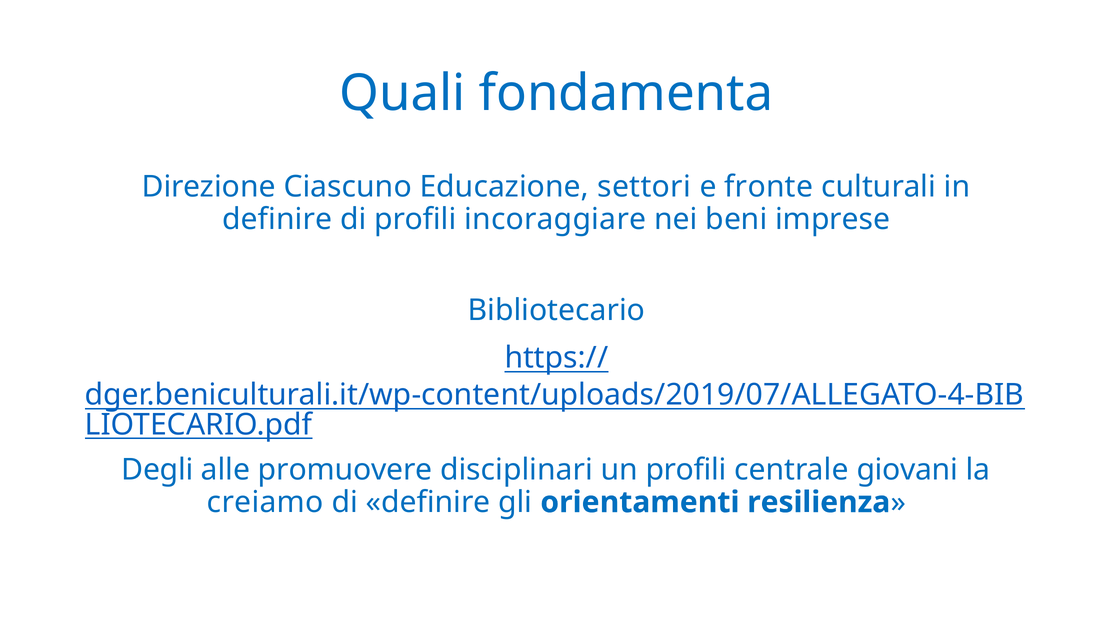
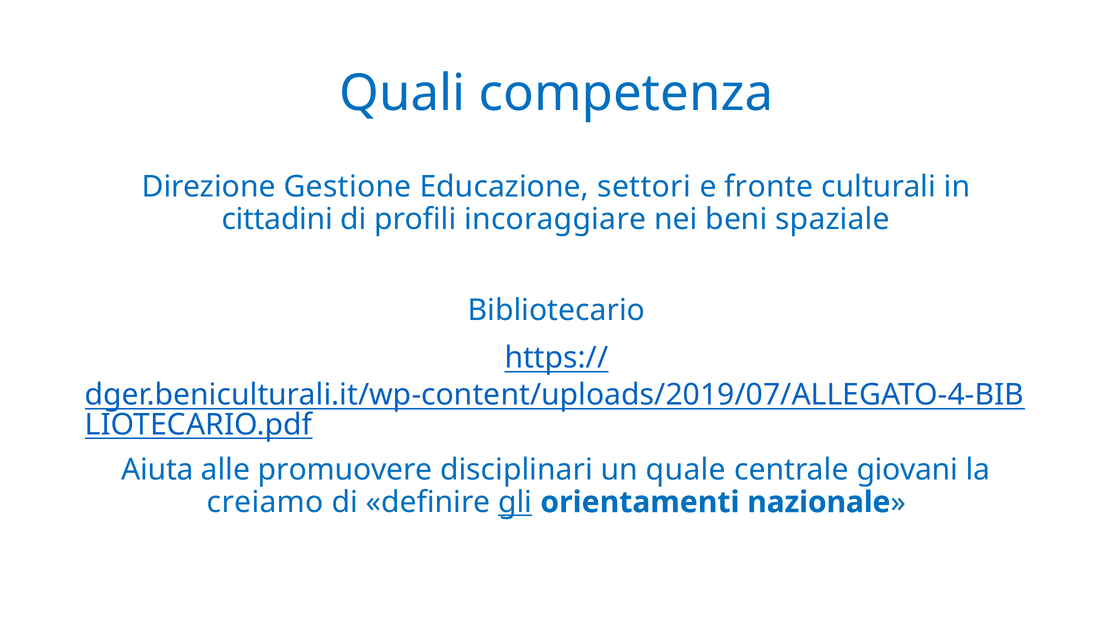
fondamenta: fondamenta -> competenza (626, 93)
Ciascuno: Ciascuno -> Gestione (348, 187)
definire: definire -> cittadini (277, 219)
imprese: imprese -> spaziale (833, 219)
Degli: Degli -> Aiuta (157, 470)
un profili: profili -> quale (686, 470)
gli underline: none -> present (515, 502)
resilienza: resilienza -> nazionale (819, 502)
